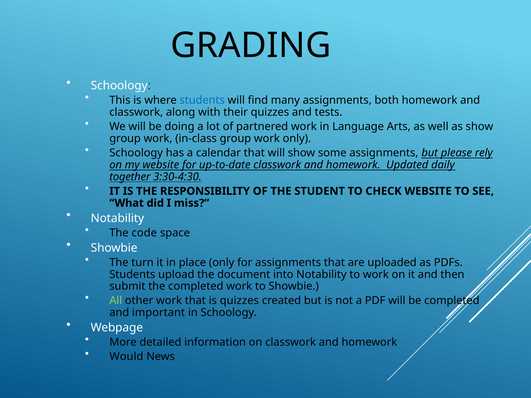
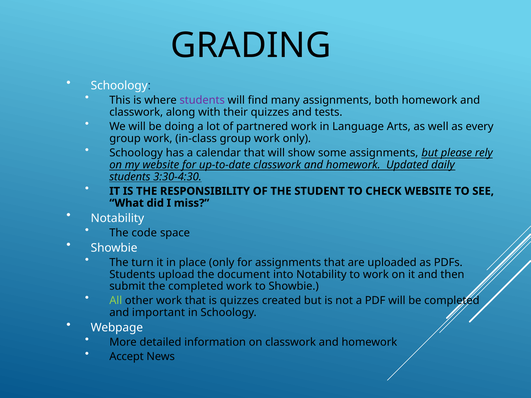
students colour: blue -> purple (202, 100)
as show: show -> every (480, 127)
together: together -> students (130, 177)
Would: Would -> Accept (127, 357)
